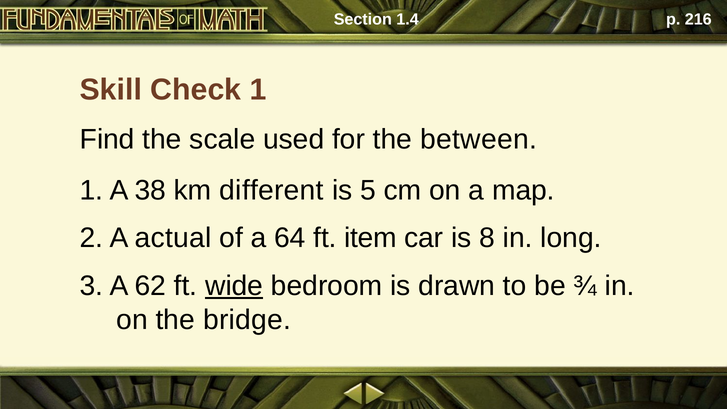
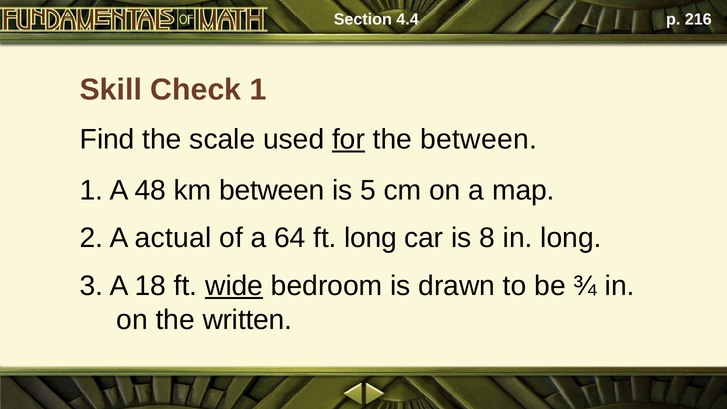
1.4: 1.4 -> 4.4 (408, 20)
for underline: none -> present (349, 139)
38: 38 -> 48 (150, 190)
km different: different -> between (272, 190)
ft item: item -> long (371, 238)
62: 62 -> 18 (150, 286)
bridge: bridge -> written (247, 320)
